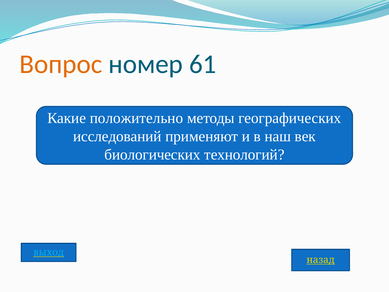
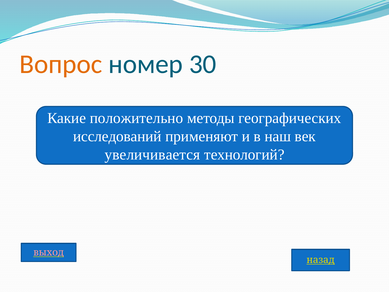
61: 61 -> 30 (203, 64)
биологических: биологических -> увеличивается (152, 154)
выход colour: light blue -> pink (49, 252)
